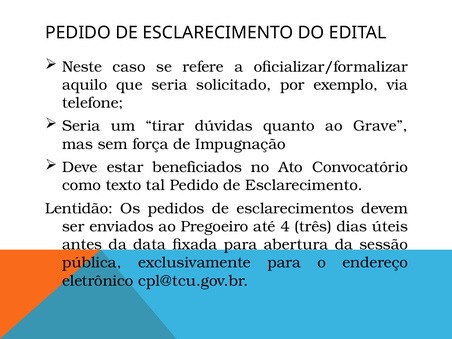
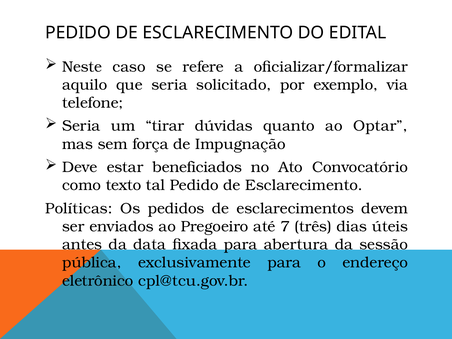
Grave: Grave -> Optar (380, 126)
Lentidão: Lentidão -> Políticas (79, 208)
4: 4 -> 7 (285, 226)
